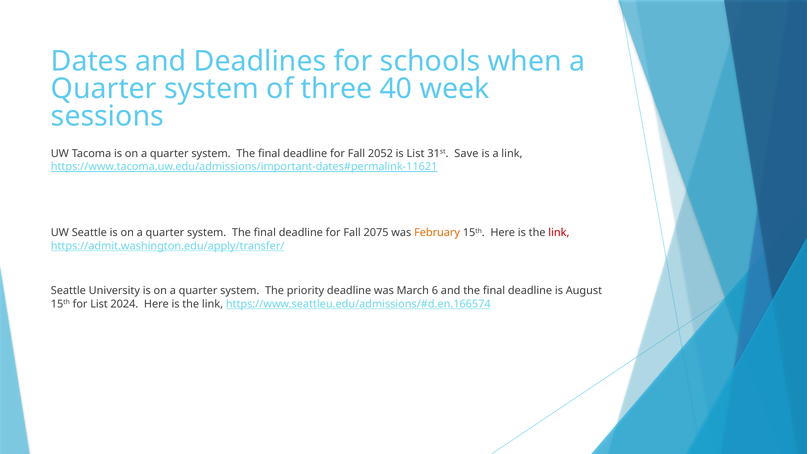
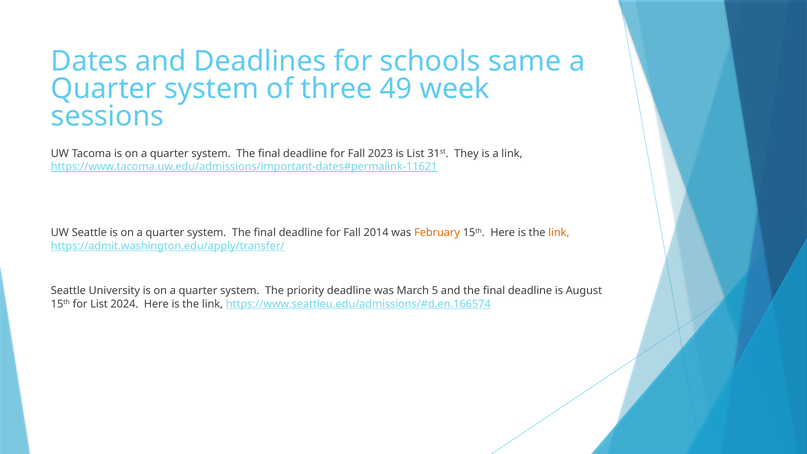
when: when -> same (525, 61)
40: 40 -> 49 (396, 89)
2052: 2052 -> 2023 (380, 153)
Save: Save -> They (466, 153)
2075: 2075 -> 2014 (376, 233)
link colour: red -> orange (559, 233)
6: 6 -> 5 (435, 291)
